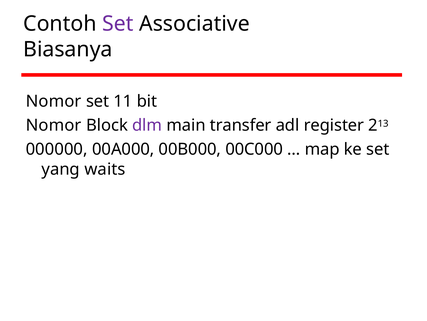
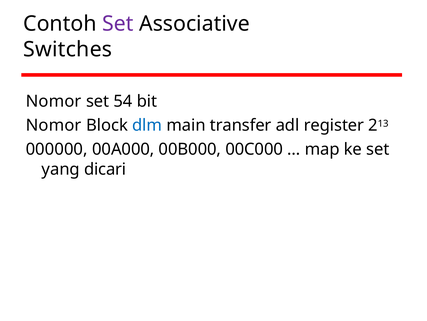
Biasanya: Biasanya -> Switches (68, 49)
11: 11 -> 54 (123, 101)
dlm colour: purple -> blue (147, 125)
waits: waits -> dicari (105, 169)
